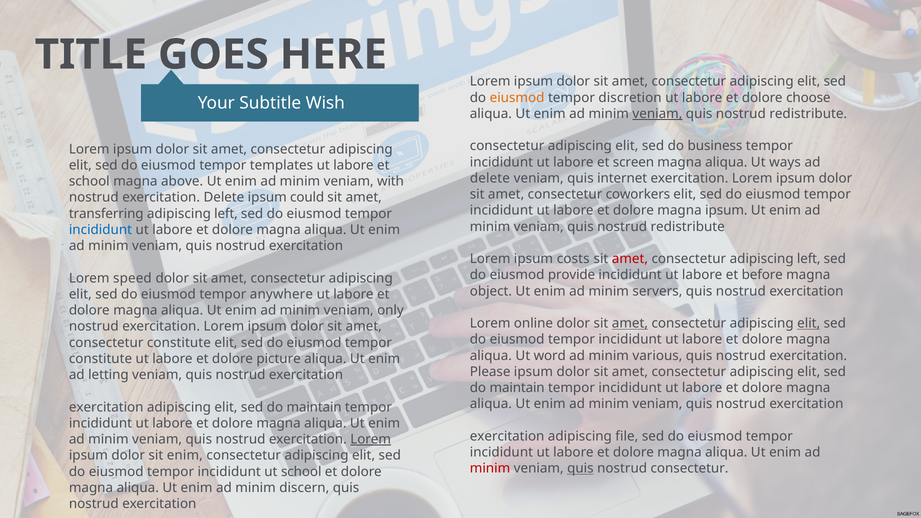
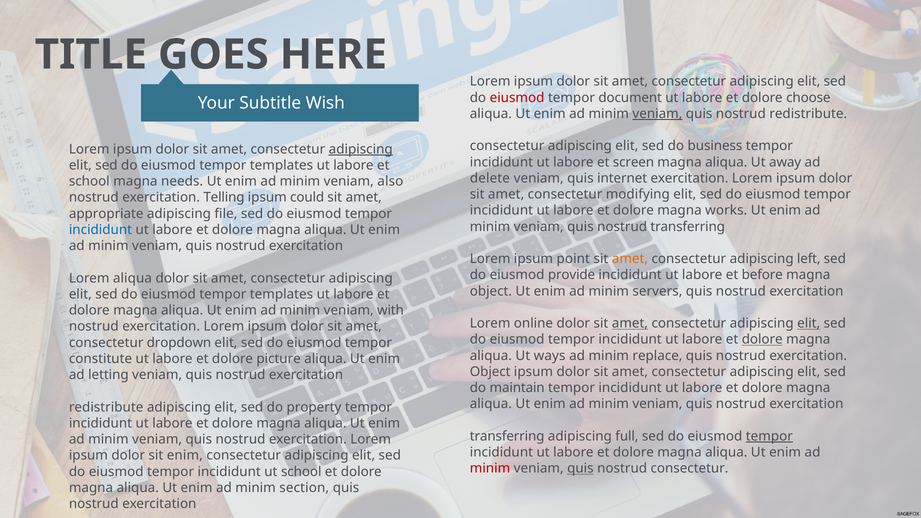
eiusmod colour: orange -> red (517, 98)
discretion: discretion -> document (630, 98)
adipiscing underline: none -> present (361, 149)
ways: ways -> away (785, 162)
above: above -> needs (182, 181)
with: with -> also (390, 181)
coworkers: coworkers -> modifying (638, 194)
exercitation Delete: Delete -> Telling (224, 197)
magna ipsum: ipsum -> works (726, 211)
transferring: transferring -> appropriate (106, 214)
left: left -> file (226, 214)
redistribute: redistribute -> transferring (688, 227)
costs: costs -> point (573, 259)
amet colour: red -> orange (630, 259)
Lorem speed: speed -> aliqua (132, 278)
anywhere: anywhere -> templates (281, 294)
only: only -> with (390, 310)
dolore underline: none -> present (762, 340)
consectetur constitute: constitute -> dropdown (179, 343)
word: word -> ways (550, 356)
various: various -> replace (657, 356)
Please: Please -> Object (490, 372)
exercitation: exercitation -> redistribute (106, 407)
maintain: maintain -> property (314, 407)
exercitation: exercitation -> transferring (507, 436)
file: file -> full (627, 436)
tempor underline: none -> present (769, 436)
Lorem underline: present -> none (371, 439)
discern: discern -> section (304, 488)
